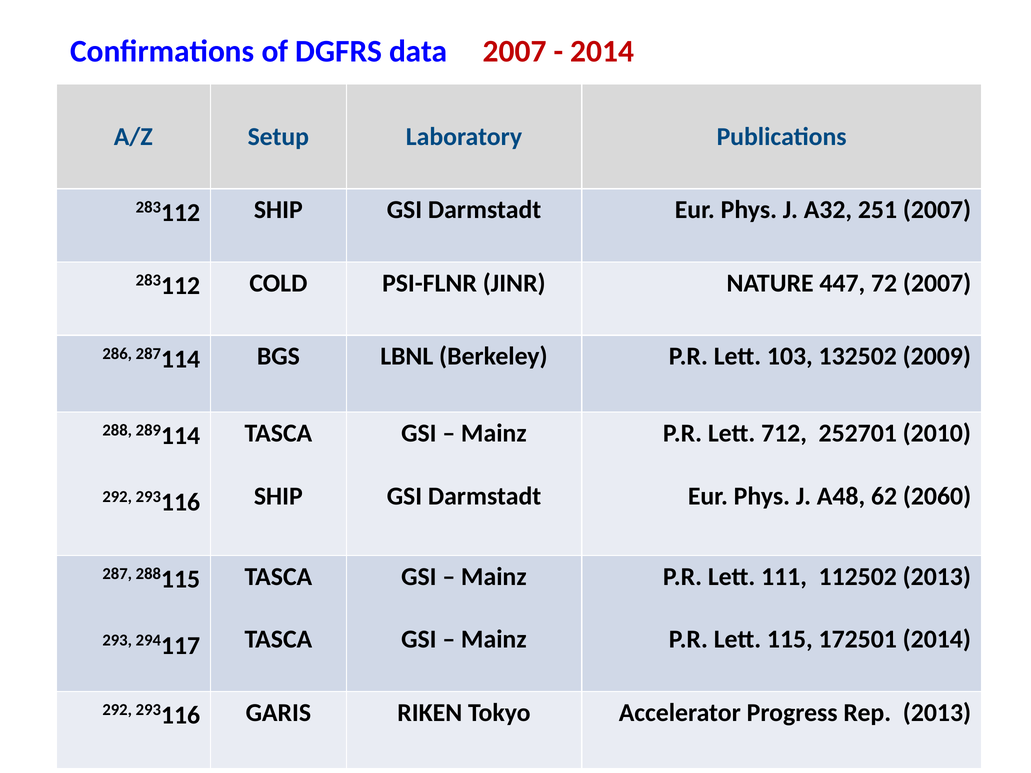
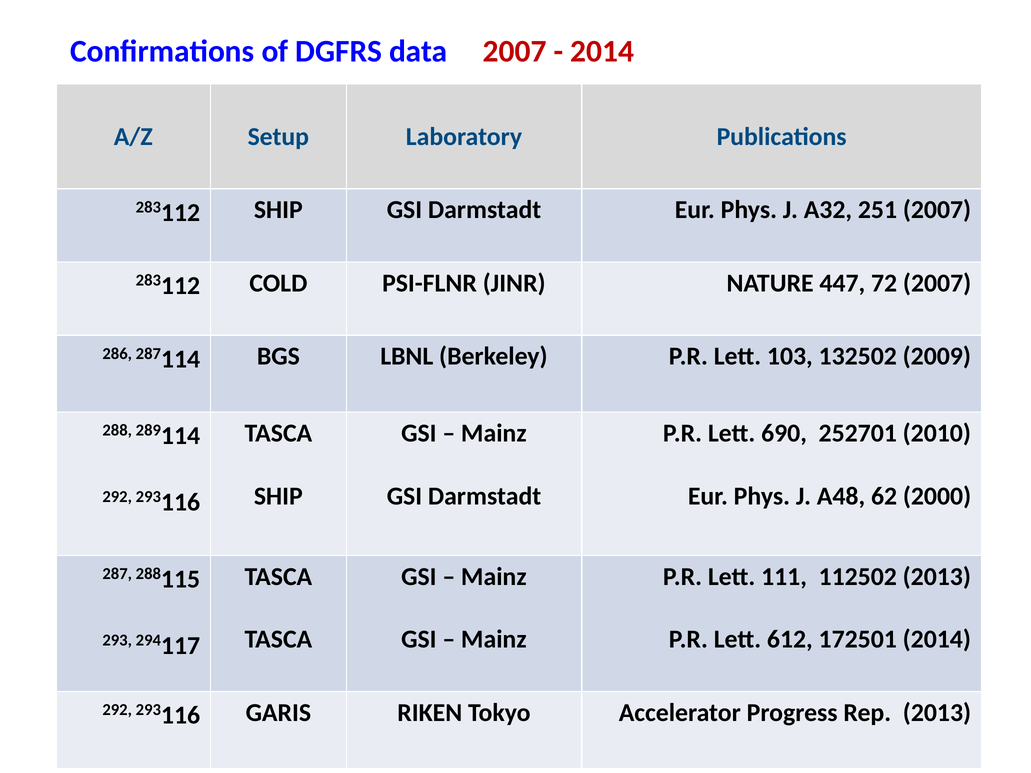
712: 712 -> 690 (784, 433)
2060: 2060 -> 2000 (937, 496)
115: 115 -> 612 (790, 640)
